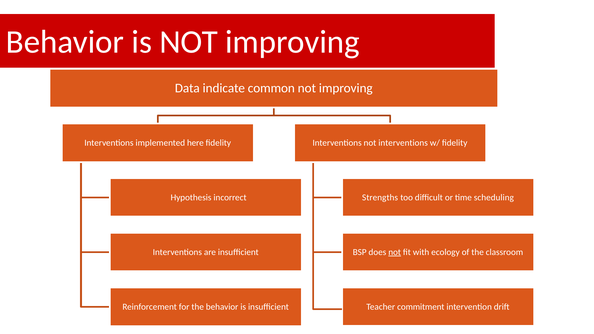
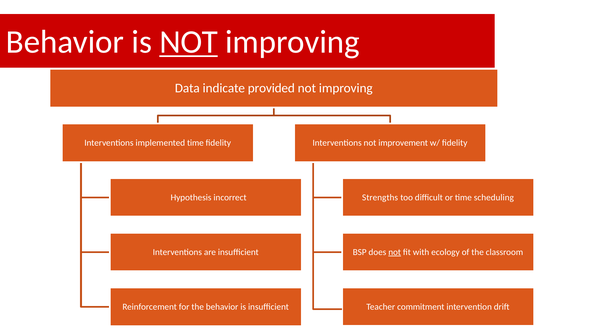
NOT underline: none -> present (189, 42)
common: common -> provided (271, 88)
implemented here: here -> time (195, 143)
not interventions: interventions -> improvement (403, 143)
